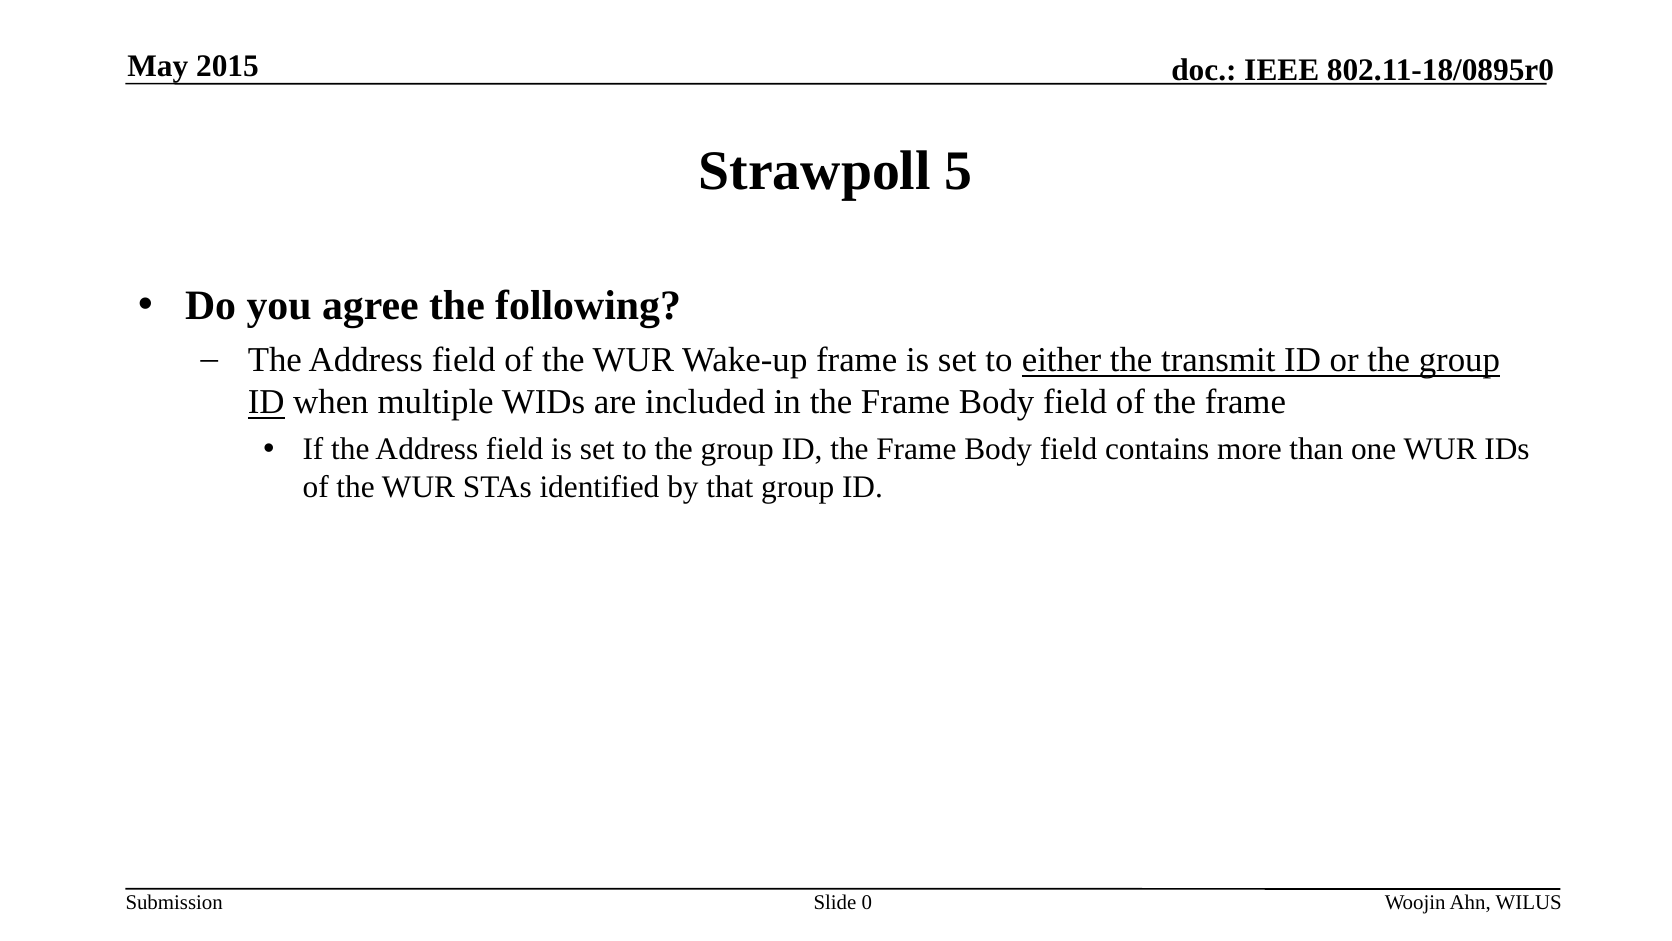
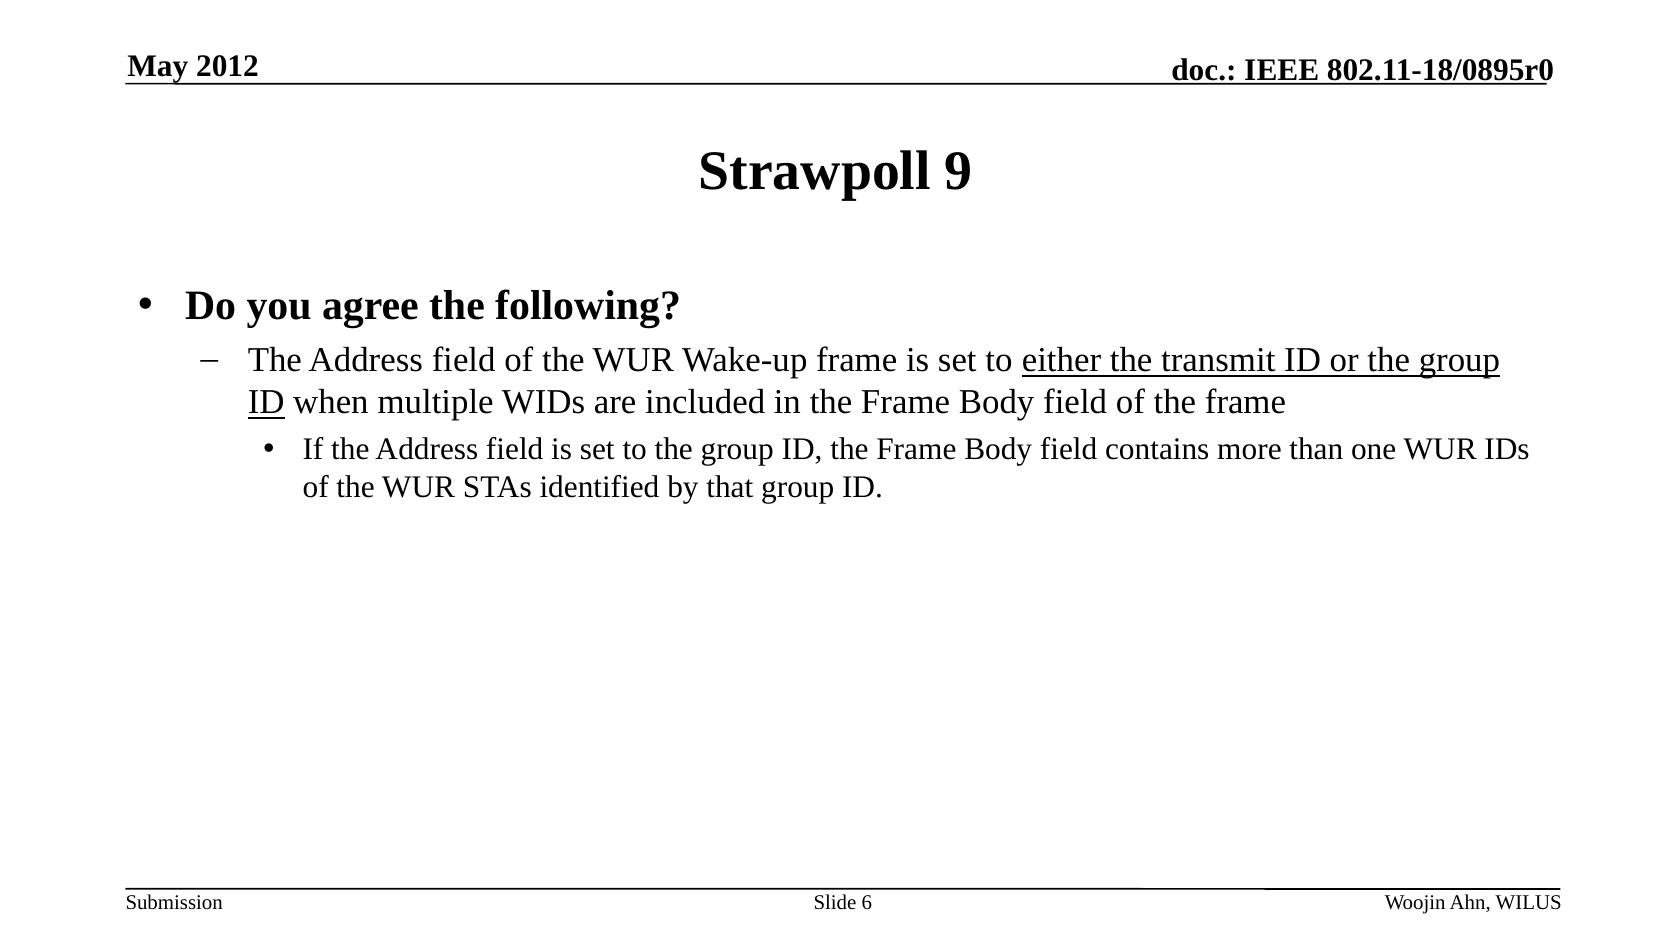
2015: 2015 -> 2012 (227, 66)
5: 5 -> 9 (959, 171)
0: 0 -> 6 (867, 902)
